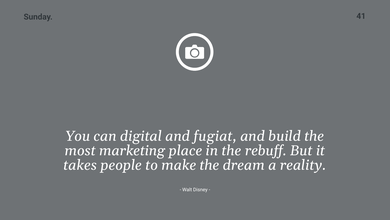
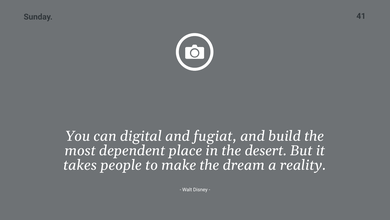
marketing: marketing -> dependent (132, 150)
rebuff: rebuff -> desert (266, 150)
